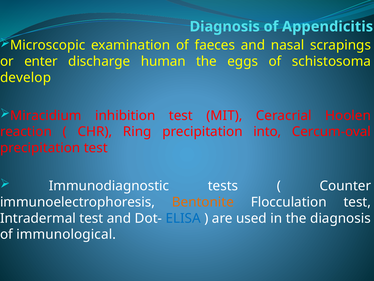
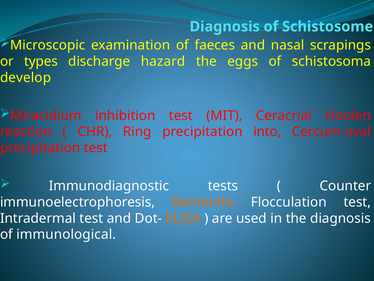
Appendicitis: Appendicitis -> Schistosome (328, 27)
enter: enter -> types (41, 61)
human: human -> hazard (163, 61)
ELISA colour: blue -> orange (183, 218)
